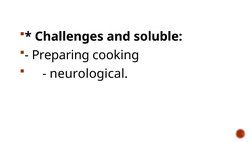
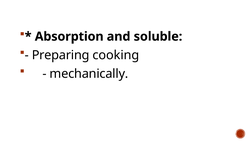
Challenges: Challenges -> Absorption (69, 36)
neurological: neurological -> mechanically (89, 74)
